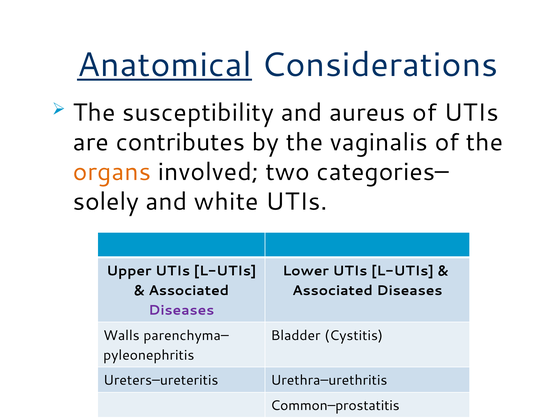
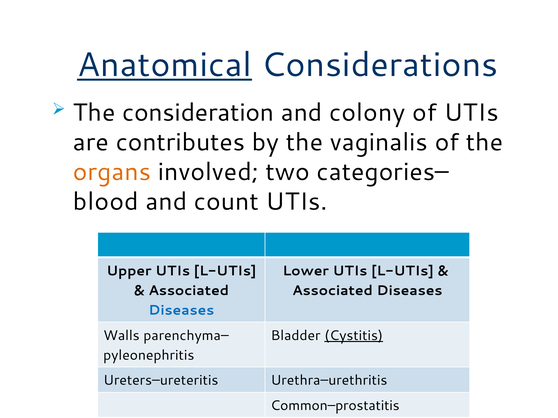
susceptibility: susceptibility -> consideration (198, 113)
aureus: aureus -> colony (367, 113)
solely: solely -> blood (106, 202)
white: white -> count (226, 202)
Diseases colour: purple -> blue (181, 311)
Cystitis underline: none -> present (354, 336)
